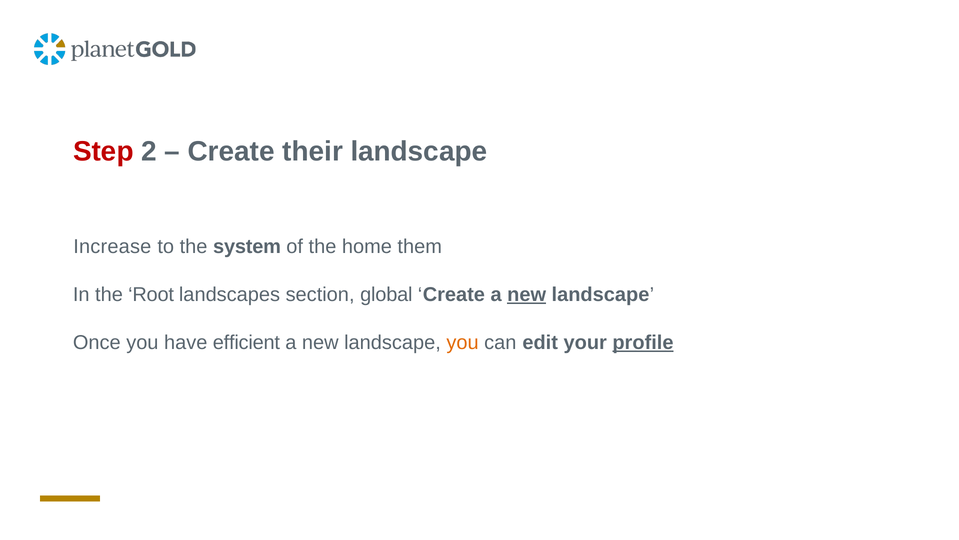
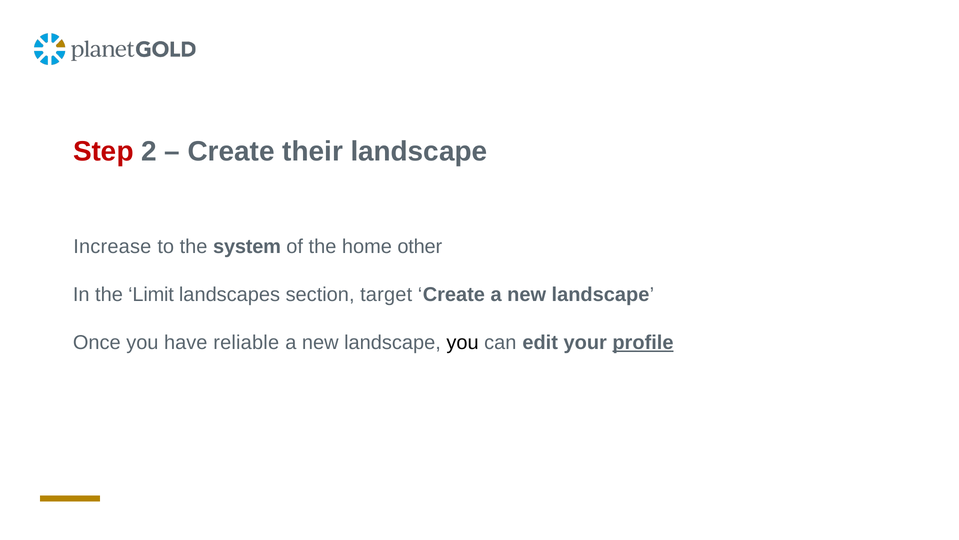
them: them -> other (420, 246)
Root: Root -> Limit (151, 294)
global: global -> target (386, 294)
new underline: present -> none (527, 294)
efficient: efficient -> reliable (246, 342)
you colour: orange -> black (463, 342)
